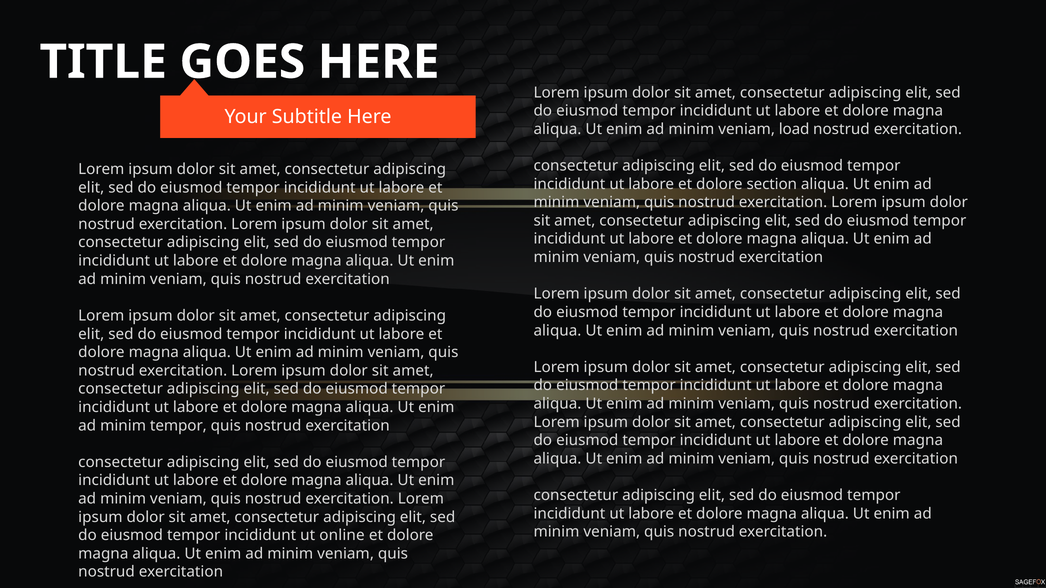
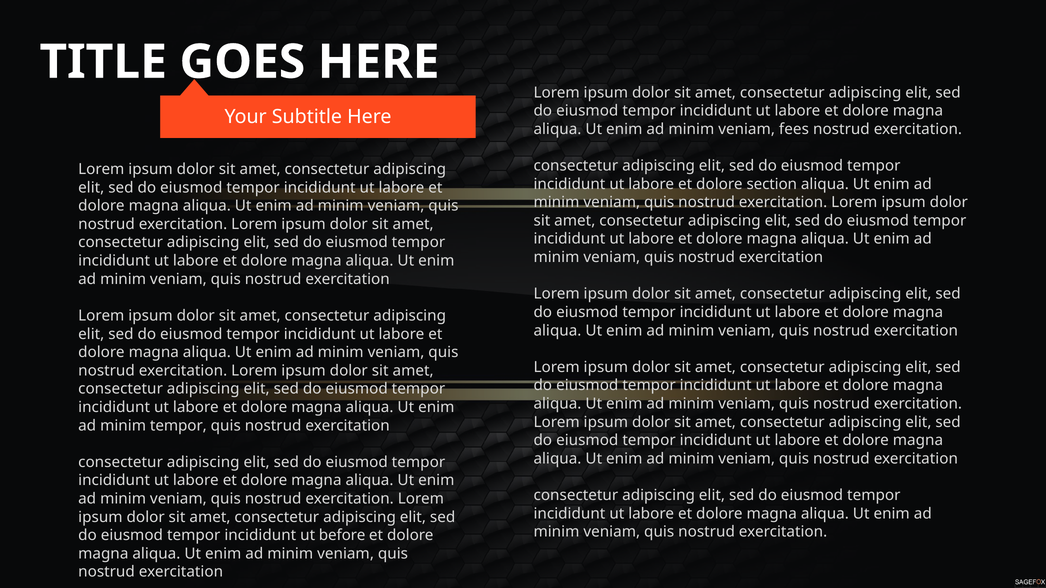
load: load -> fees (794, 129)
online: online -> before (342, 536)
